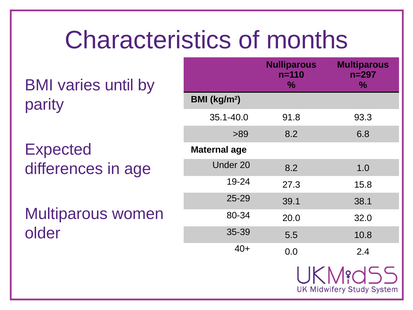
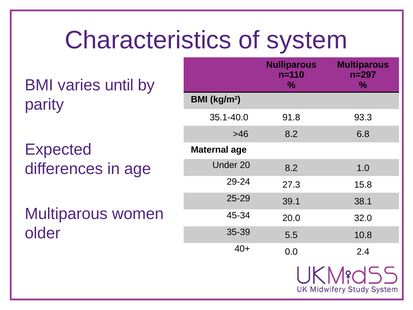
months: months -> system (307, 40)
>89: >89 -> >46 (241, 134)
19-24: 19-24 -> 29-24 (238, 182)
80-34: 80-34 -> 45-34 (238, 215)
